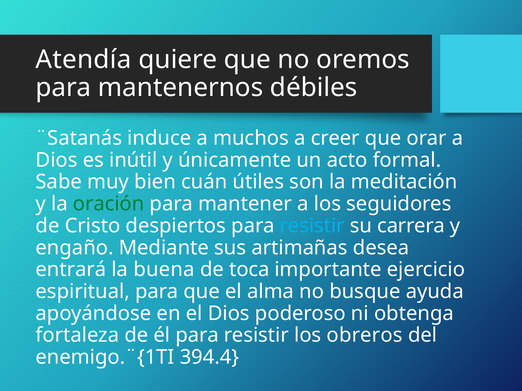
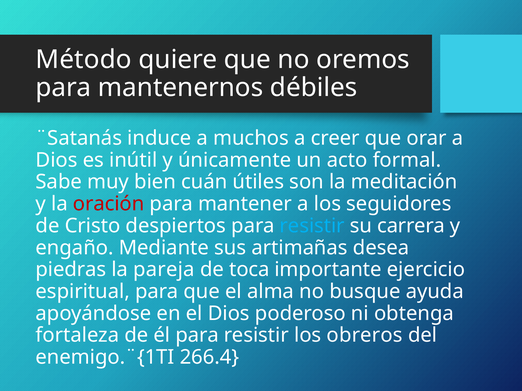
Atendía: Atendía -> Método (84, 60)
oración colour: green -> red (109, 204)
entrará: entrará -> piedras (71, 270)
buena: buena -> pareja (164, 270)
394.4: 394.4 -> 266.4 (209, 358)
